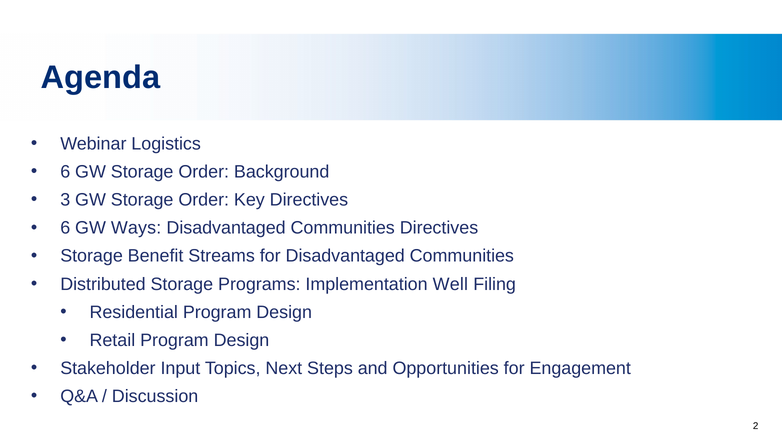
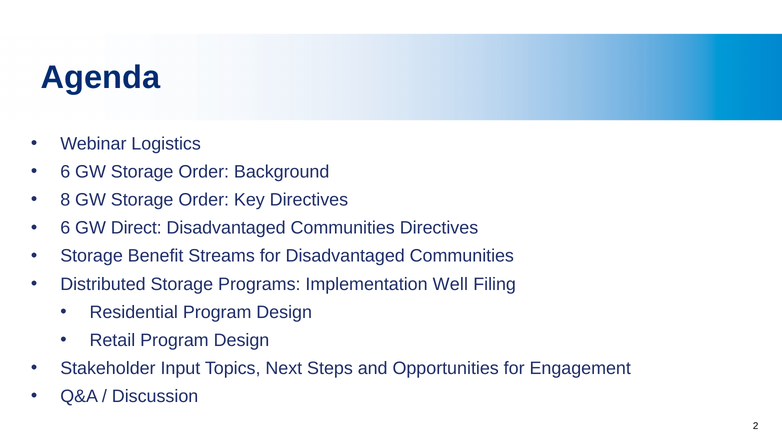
3: 3 -> 8 (65, 200)
Ways: Ways -> Direct (136, 228)
